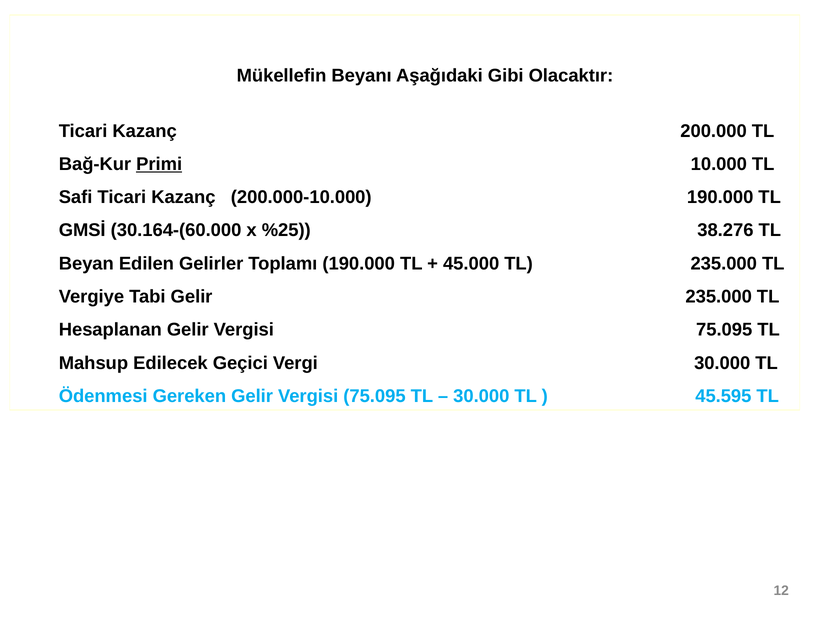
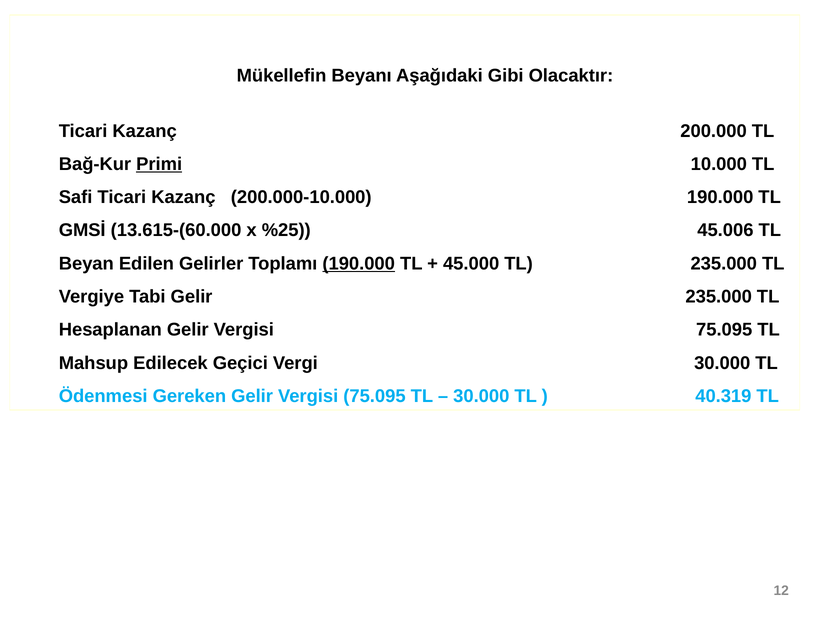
30.164-(60.000: 30.164-(60.000 -> 13.615-(60.000 (176, 230)
38.276: 38.276 -> 45.006 (725, 230)
190.000 underline: none -> present (359, 263)
45.595: 45.595 -> 40.319 (723, 396)
